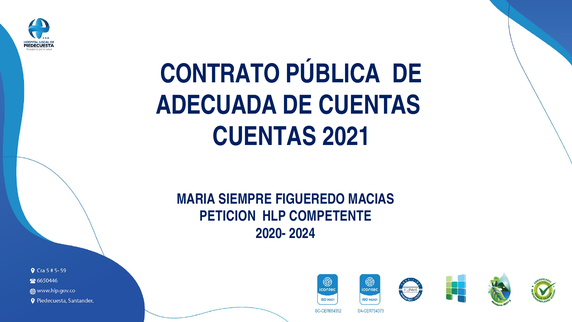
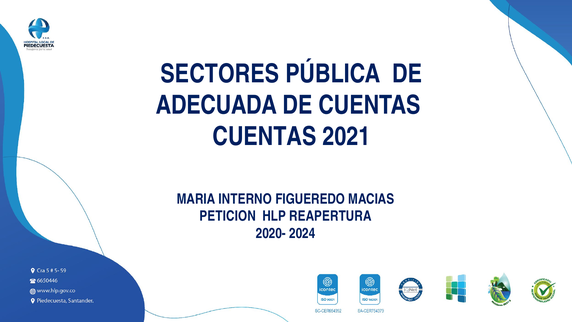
CONTRATO: CONTRATO -> SECTORES (220, 74)
SIEMPRE: SIEMPRE -> INTERNO (245, 199)
COMPETENTE: COMPETENTE -> REAPERTURA (330, 216)
